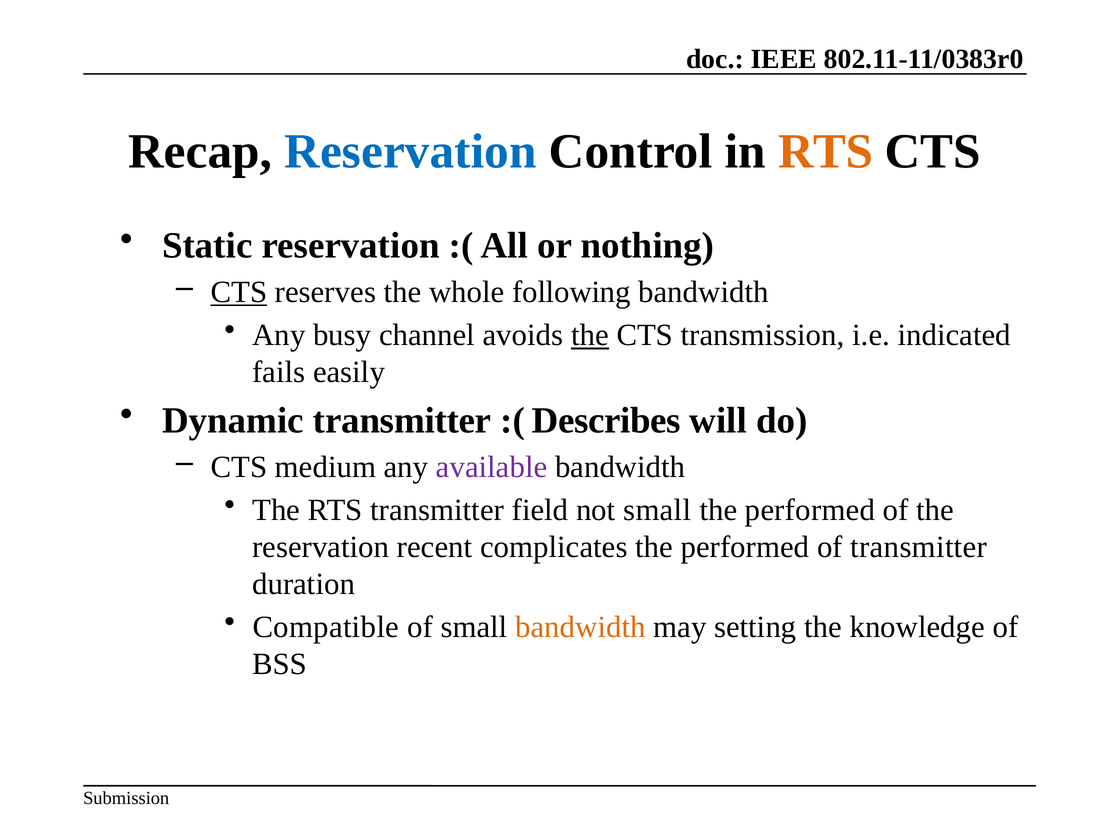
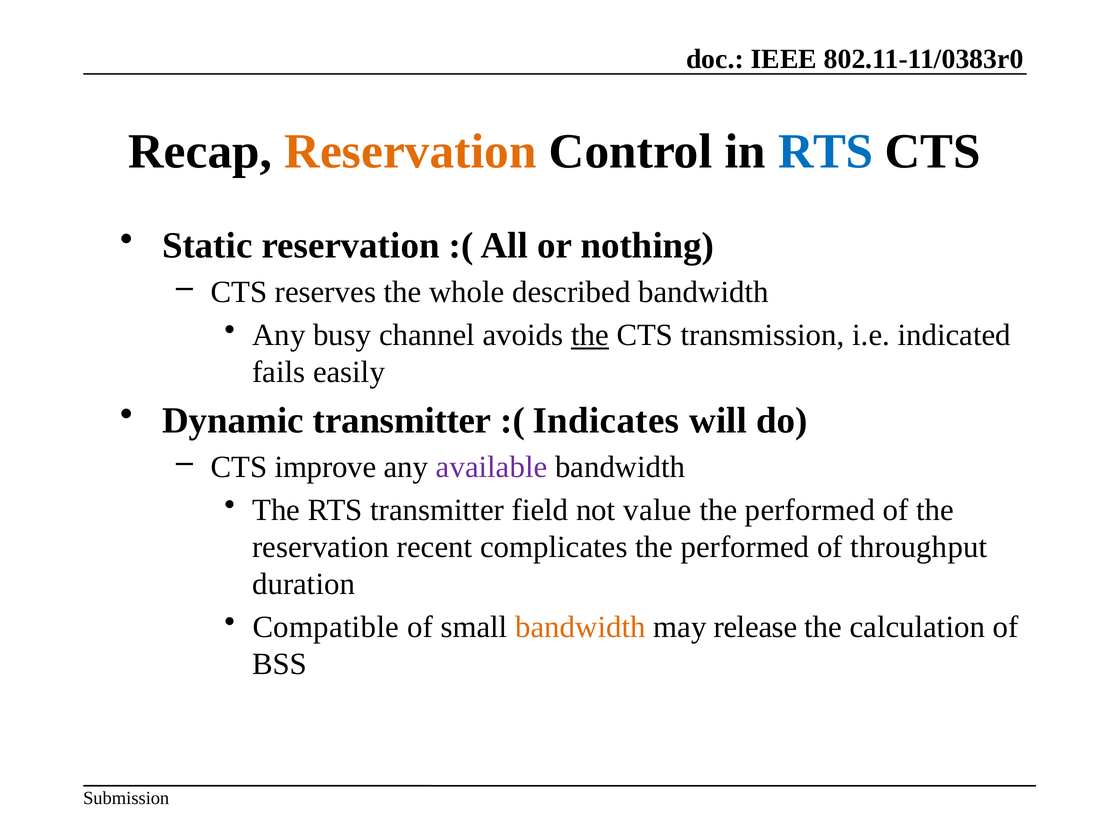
Reservation colour: blue -> orange (410, 151)
RTS colour: orange -> blue (826, 151)
CTS underline: present -> none (239, 292)
following: following -> described (571, 292)
Describes: Describes -> Indicates (606, 421)
medium: medium -> improve (326, 467)
not small: small -> value (657, 510)
of transmitter: transmitter -> throughput (919, 547)
setting: setting -> release (755, 628)
knowledge: knowledge -> calculation (917, 628)
